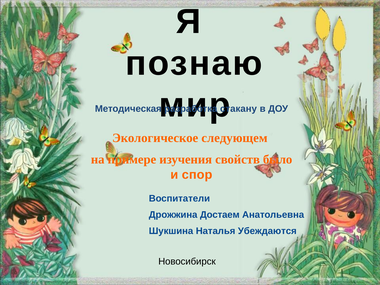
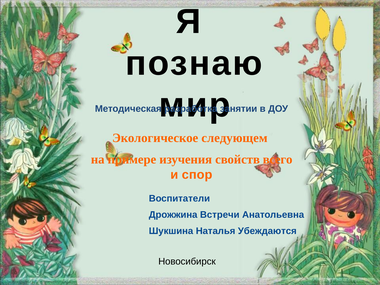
стакану: стакану -> занятии (239, 109)
было: было -> всего (278, 159)
Достаем: Достаем -> Встречи (220, 215)
